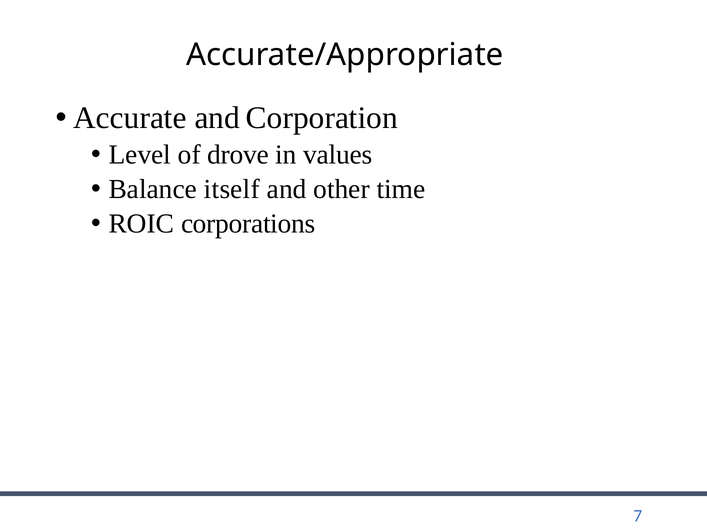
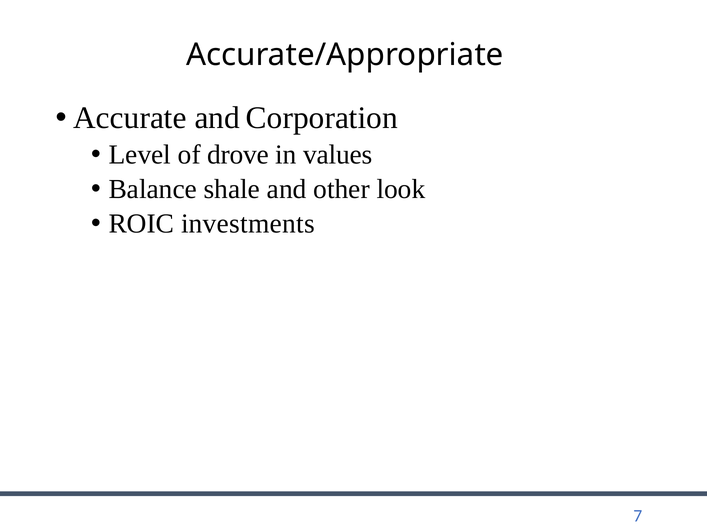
itself: itself -> shale (232, 189)
time: time -> look (401, 189)
corporations: corporations -> investments (248, 224)
